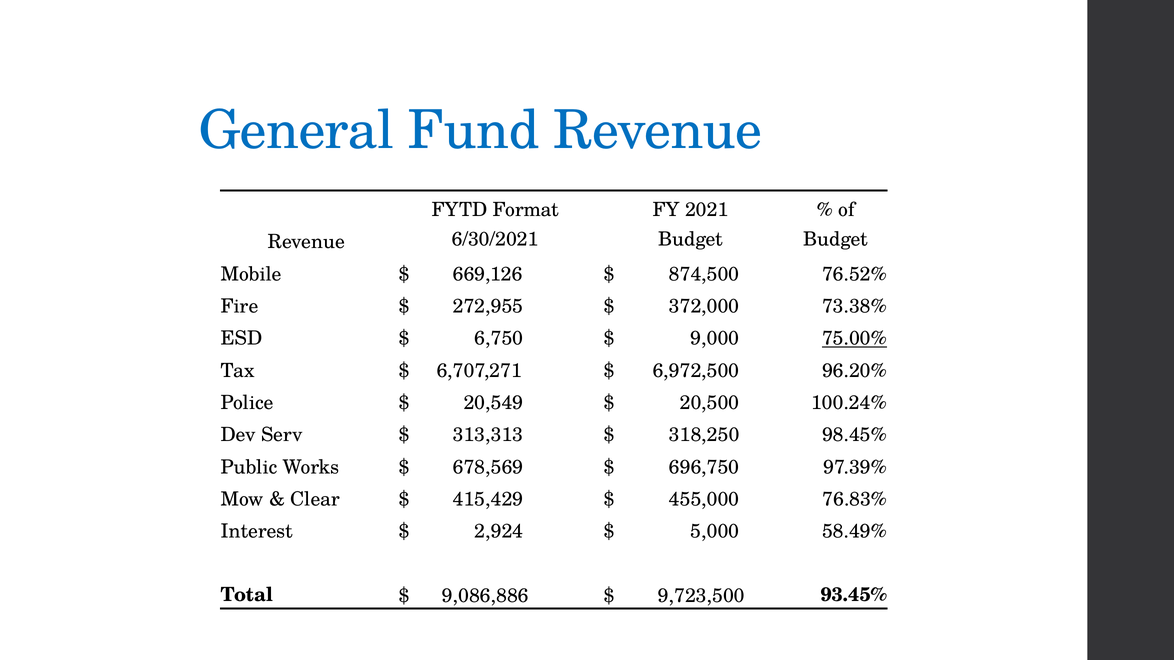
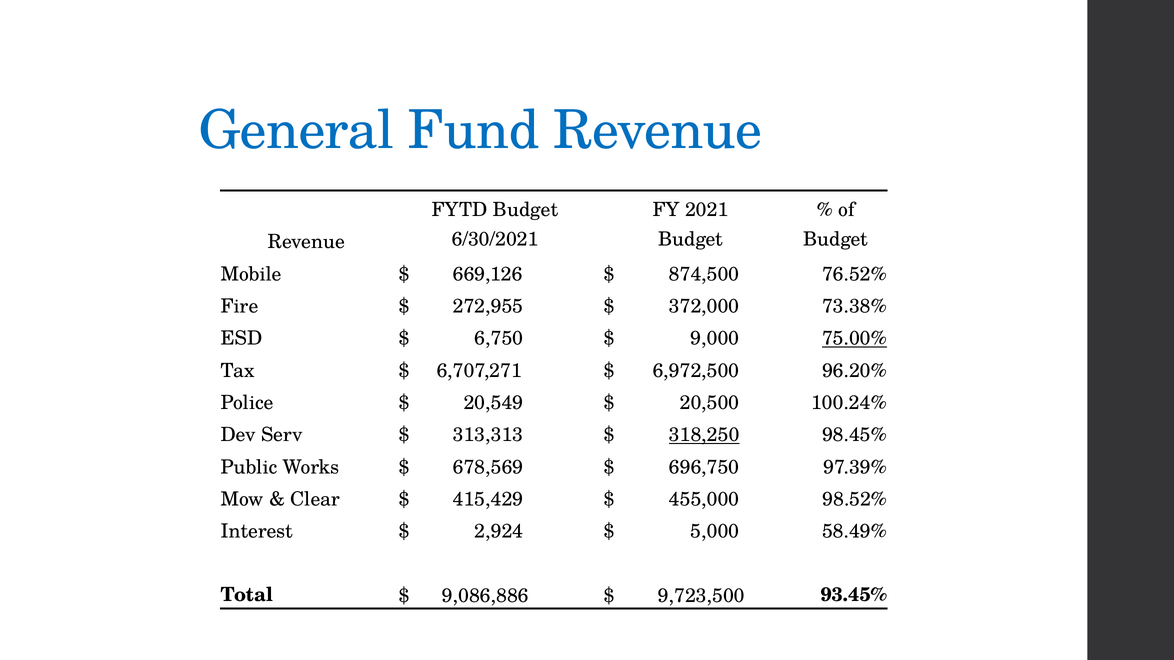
FYTD Format: Format -> Budget (526, 210)
318,250 underline: none -> present (704, 435)
76.83%: 76.83% -> 98.52% (855, 500)
